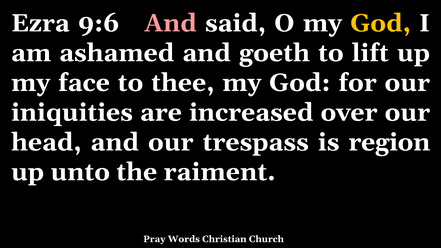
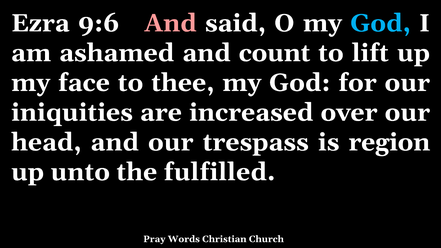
God colour: yellow -> light blue (380, 23)
goeth: goeth -> count (275, 53)
raiment: raiment -> fulfilled (219, 172)
